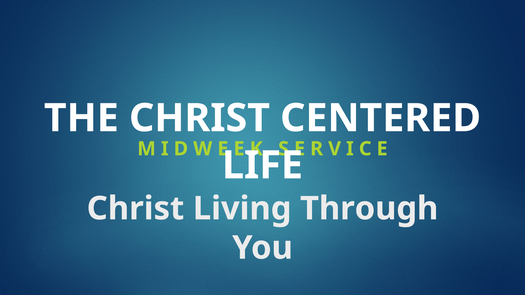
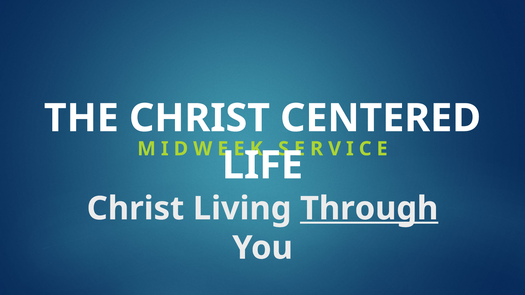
Through underline: none -> present (369, 209)
